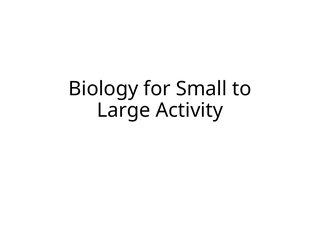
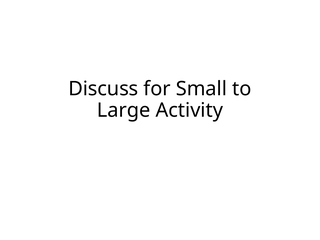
Biology: Biology -> Discuss (103, 89)
